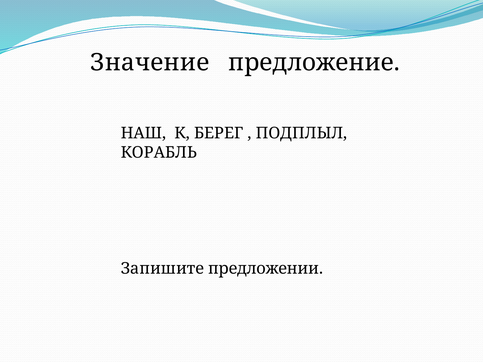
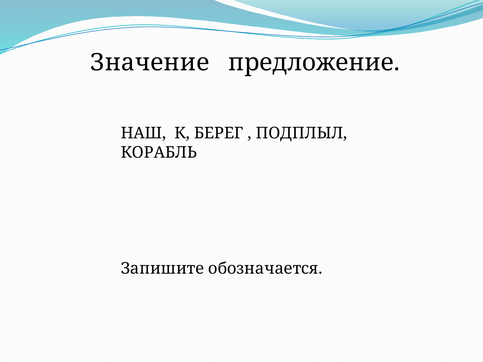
предложении: предложении -> обозначается (265, 269)
